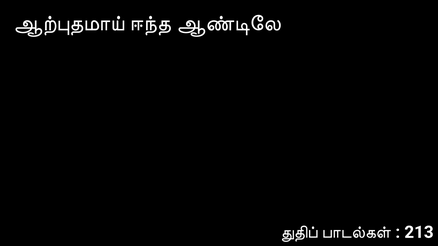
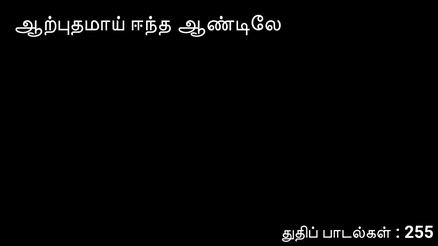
213: 213 -> 255 (419, 233)
